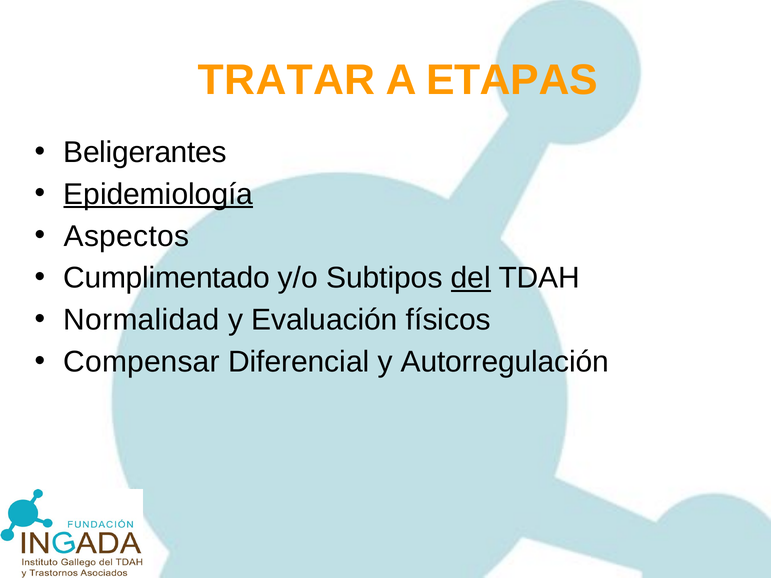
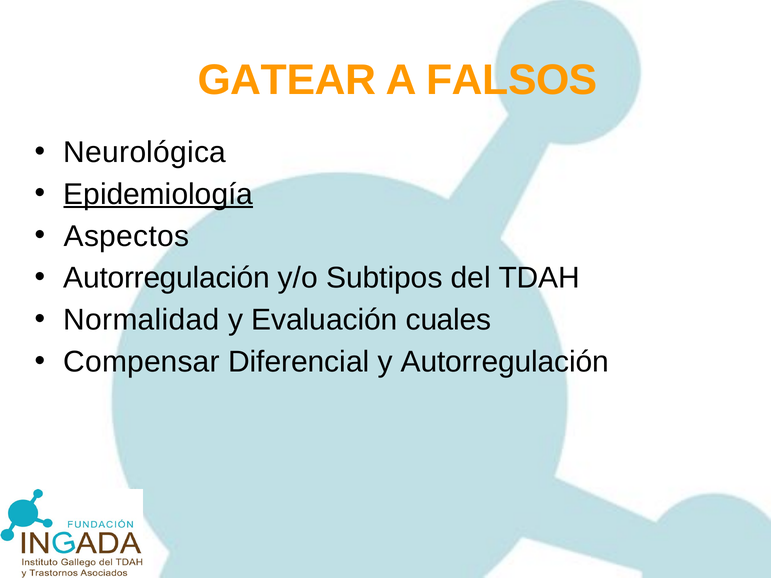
TRATAR: TRATAR -> GATEAR (287, 80)
ETAPAS: ETAPAS -> FALSOS (512, 80)
Beligerantes: Beligerantes -> Neurológica (145, 152)
Cumplimentado: Cumplimentado -> Autorregulación (167, 278)
del underline: present -> none (471, 278)
físicos: físicos -> cuales (448, 320)
